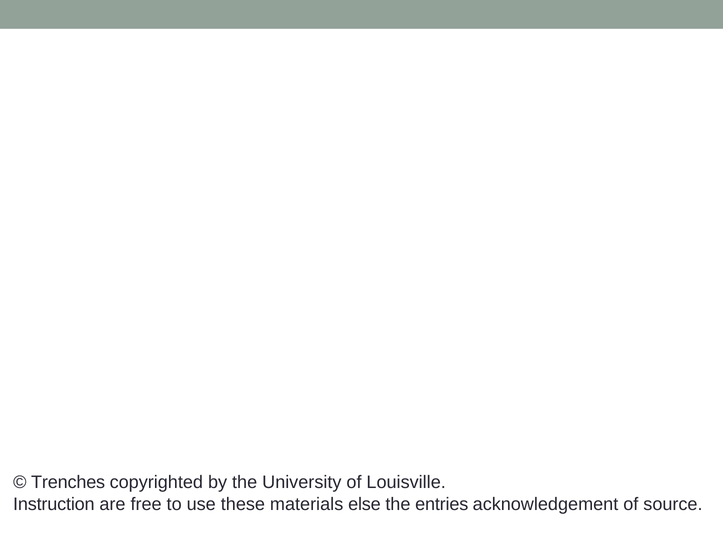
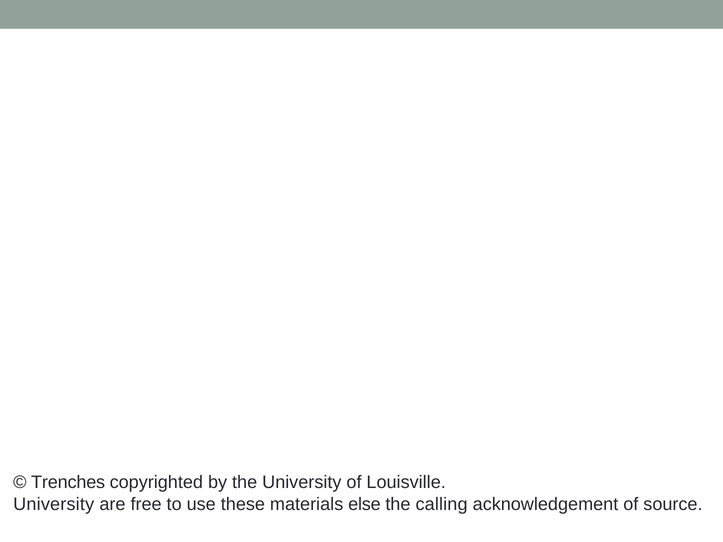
Instruction: Instruction -> University (54, 504)
entries: entries -> calling (442, 504)
